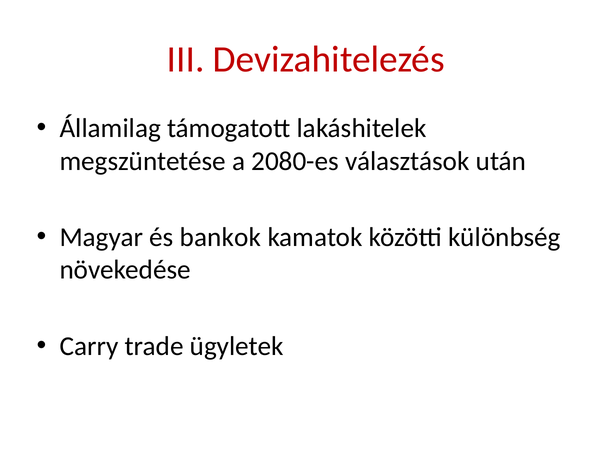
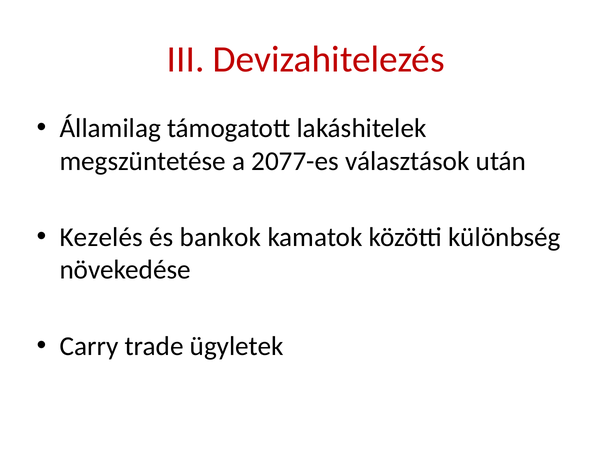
2080-es: 2080-es -> 2077-es (295, 161)
Magyar: Magyar -> Kezelés (101, 237)
